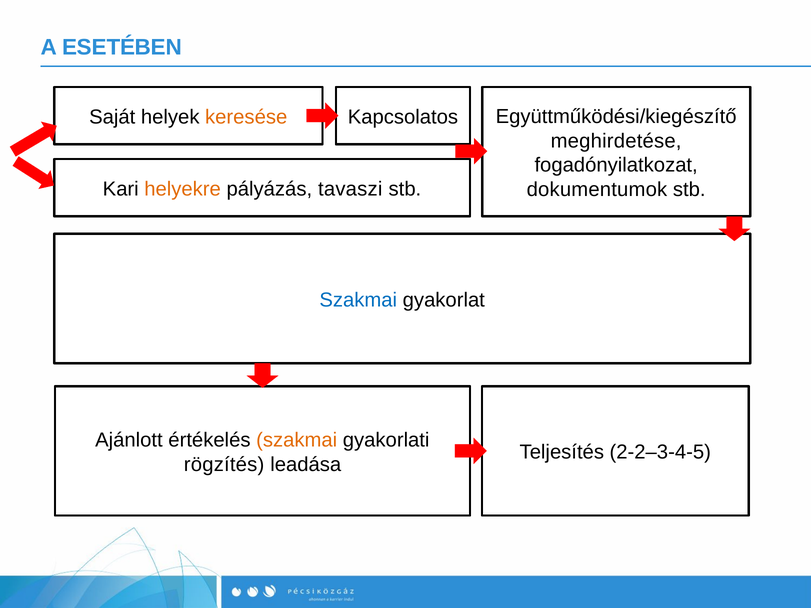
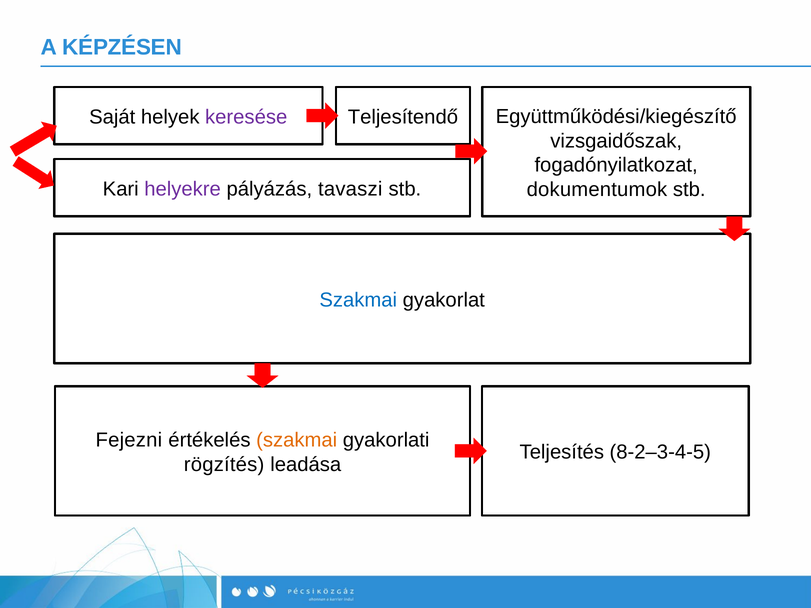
ESETÉBEN: ESETÉBEN -> KÉPZÉSEN (122, 47)
keresése colour: orange -> purple (246, 117)
Kapcsolatos: Kapcsolatos -> Teljesítendő (403, 117)
meghirdetése: meghirdetése -> vizsgaidőszak (616, 141)
helyekre colour: orange -> purple (183, 189)
Ajánlott: Ajánlott -> Fejezni (129, 440)
2-2–3-4-5: 2-2–3-4-5 -> 8-2–3-4-5 (660, 452)
